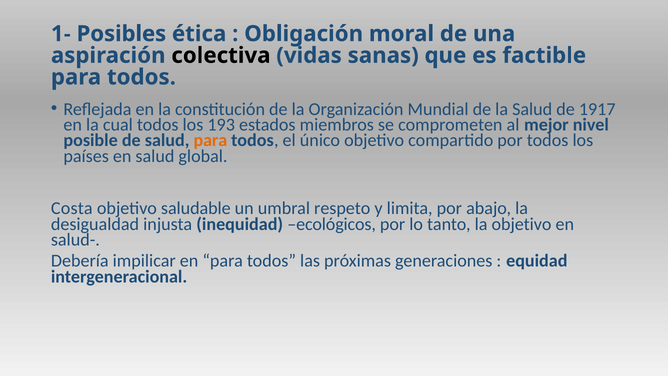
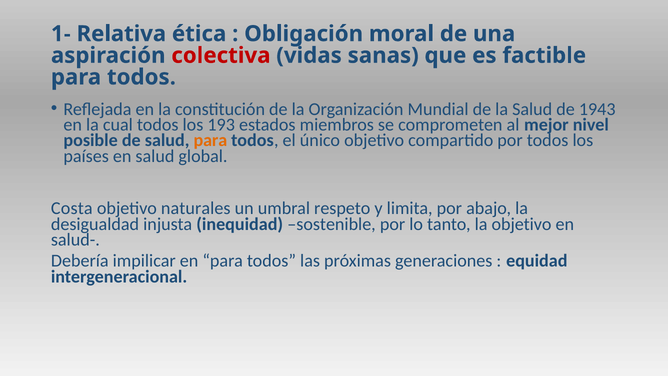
Posibles: Posibles -> Relativa (121, 34)
colectiva colour: black -> red (221, 55)
1917: 1917 -> 1943 (597, 109)
saludable: saludable -> naturales (196, 208)
ecológicos: ecológicos -> sostenible (332, 224)
